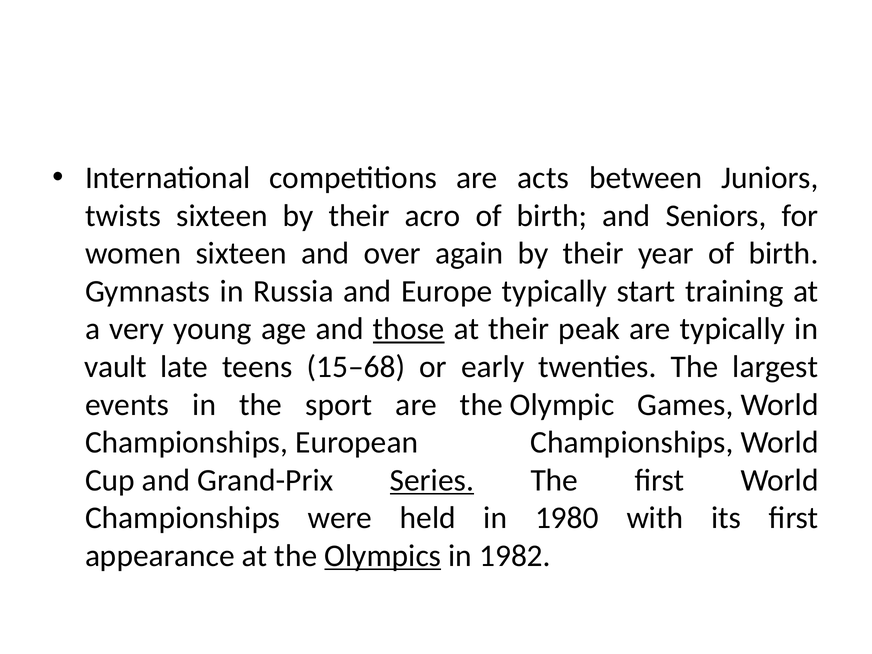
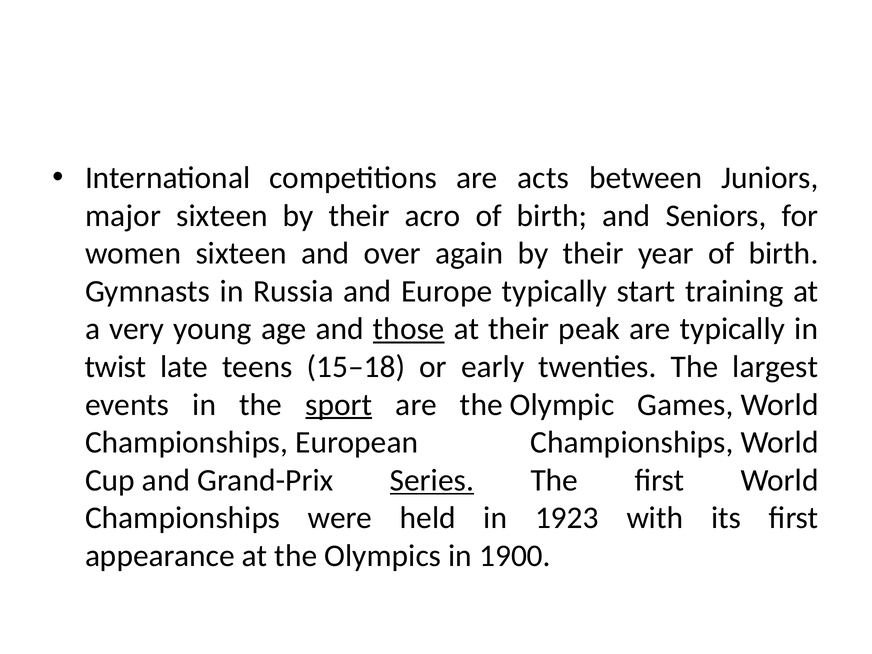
twists: twists -> major (123, 216)
vault: vault -> twist (116, 367)
15–68: 15–68 -> 15–18 (356, 367)
sport underline: none -> present (339, 405)
1980: 1980 -> 1923 (567, 518)
Olympics underline: present -> none (383, 556)
1982: 1982 -> 1900 (515, 556)
